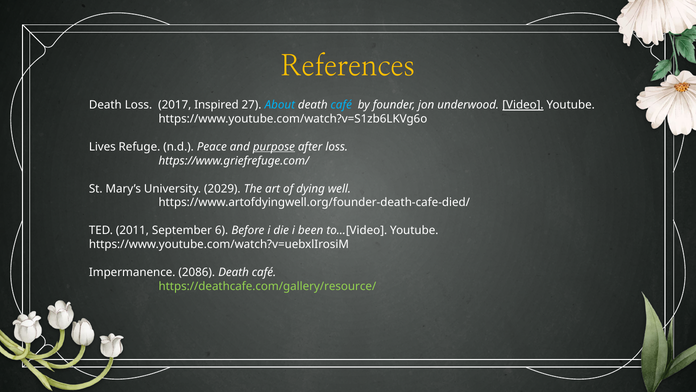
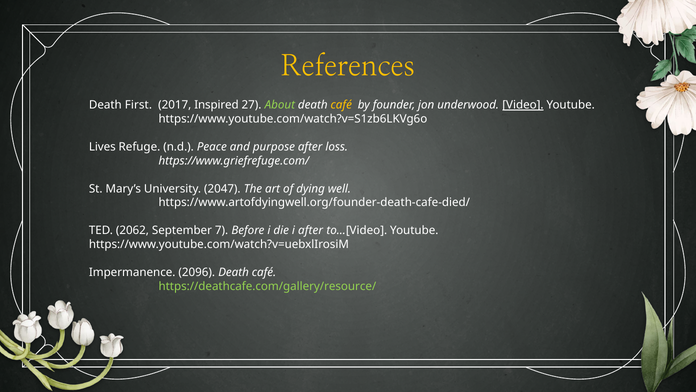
Death Loss: Loss -> First (138, 105)
About colour: light blue -> light green (280, 105)
café colour: light blue -> yellow (341, 105)
purpose underline: present -> none (274, 147)
2029: 2029 -> 2047 (222, 188)
2011: 2011 -> 2062 (132, 230)
6: 6 -> 7 (222, 230)
i been: been -> after (311, 230)
2086: 2086 -> 2096 (197, 272)
